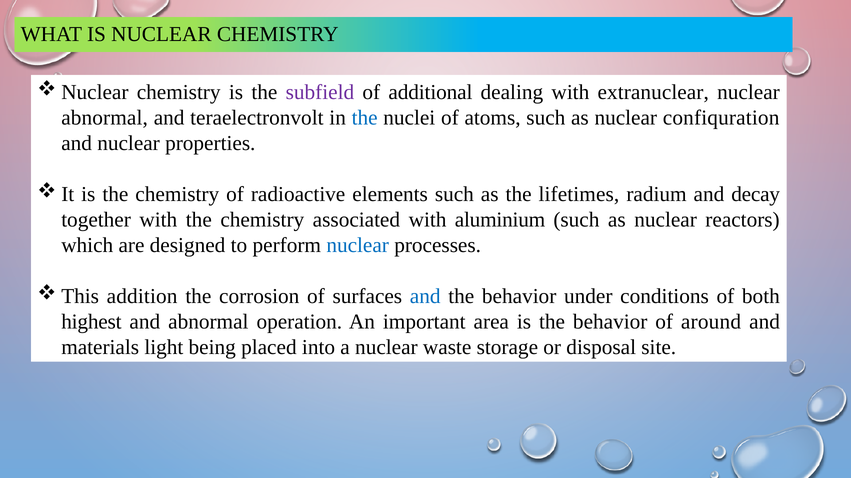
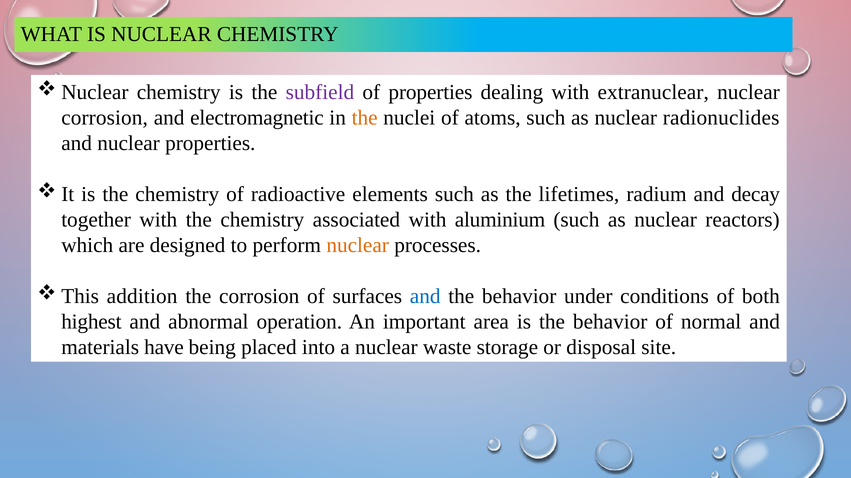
of additional: additional -> properties (430, 93)
abnormal: abnormal -> corrosion (105, 118)
teraelectronvolt: teraelectronvolt -> electromagnetic (257, 118)
the colour: blue -> orange (365, 118)
confiquration: confiquration -> radionuclides (721, 118)
nuclear colour: blue -> orange (358, 246)
around: around -> normal (711, 322)
light: light -> have (164, 348)
